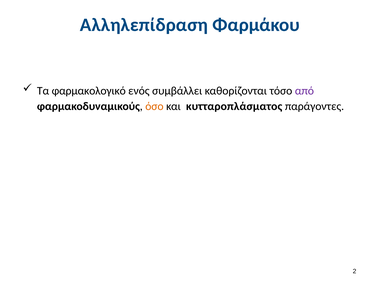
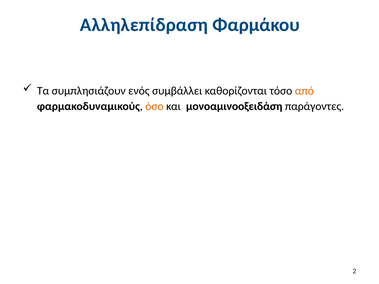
φαρμακολογικό: φαρμακολογικό -> συμπλησιάζουν (89, 91)
από colour: purple -> orange (304, 91)
κυτταροπλάσματος: κυτταροπλάσματος -> μονοαμινοοξειδάση (234, 106)
